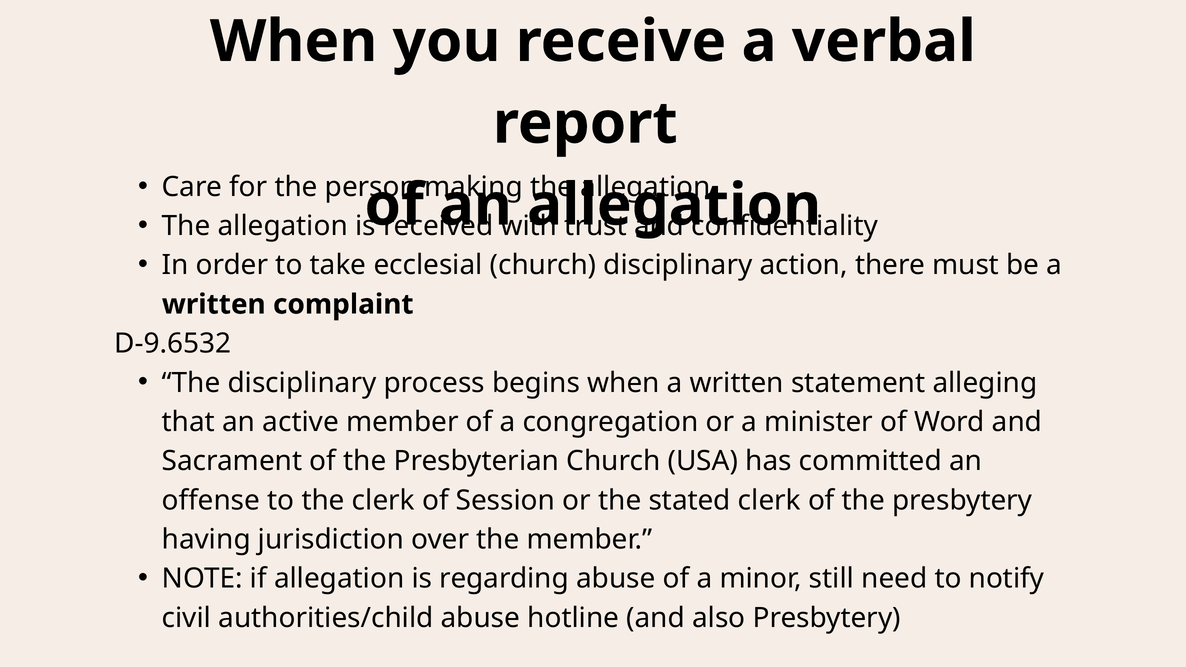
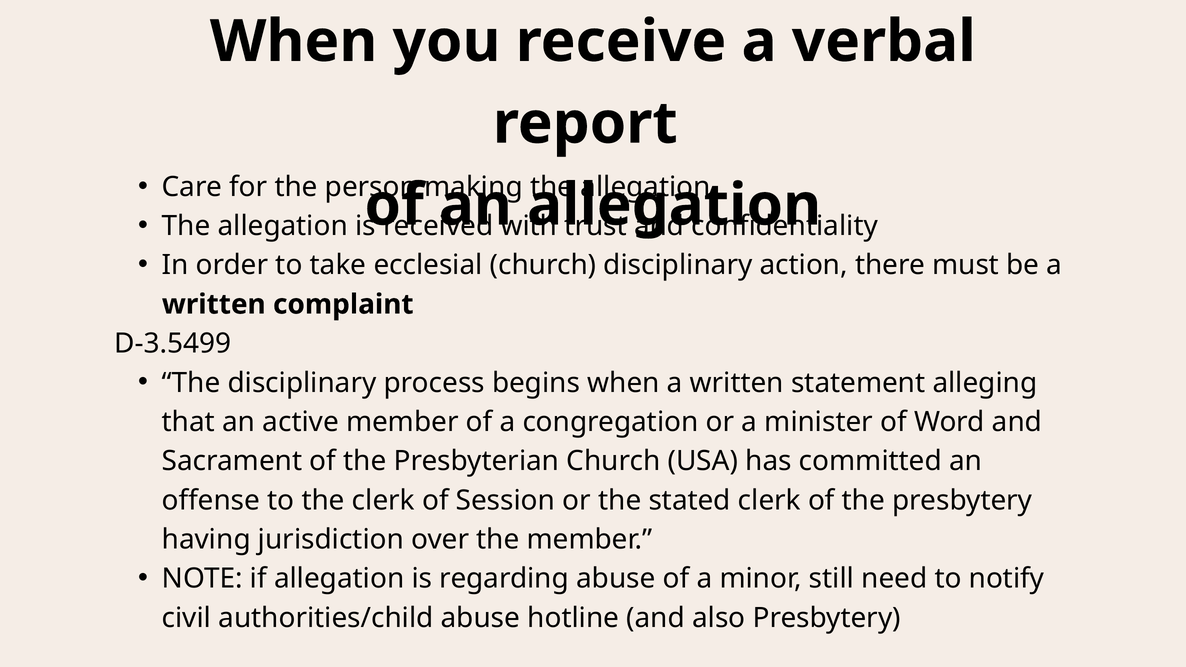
D-9.6532: D-9.6532 -> D-3.5499 (173, 344)
